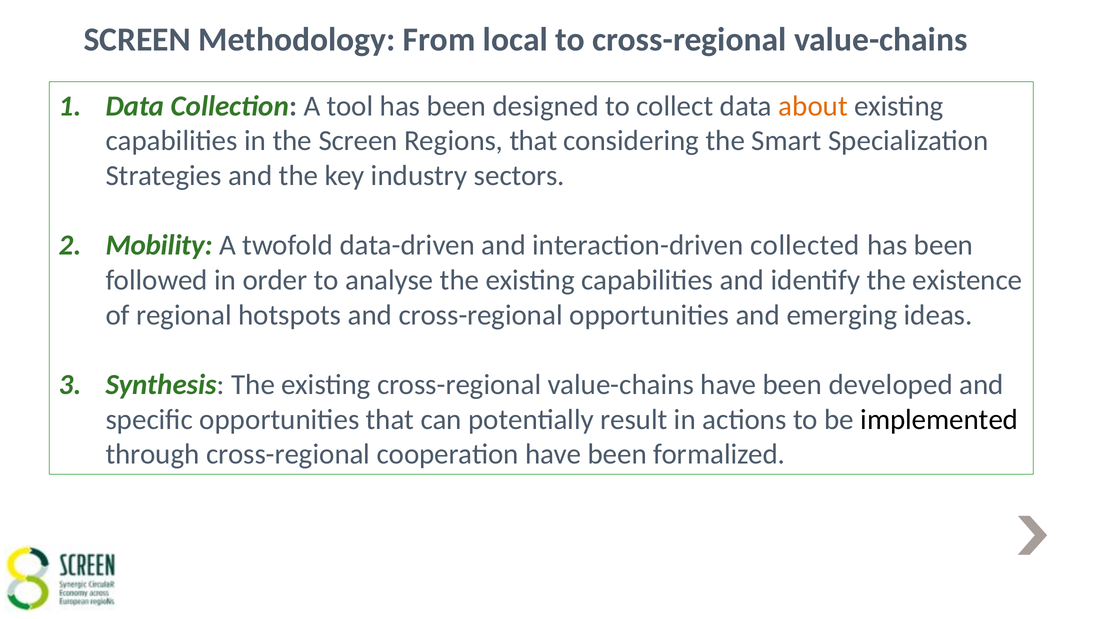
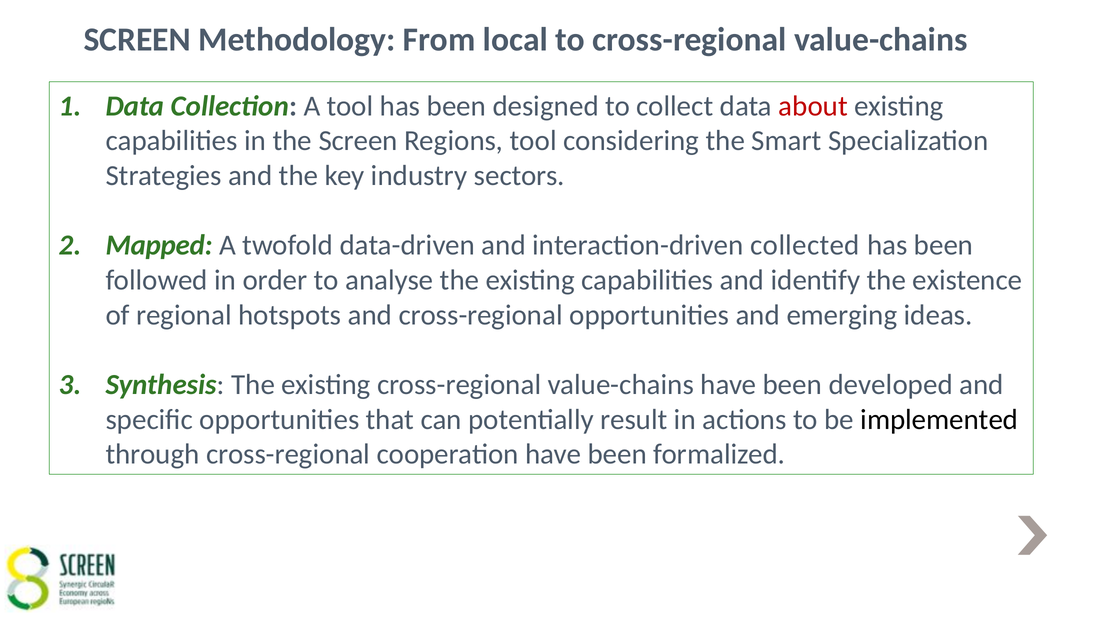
about colour: orange -> red (813, 106)
Regions that: that -> tool (533, 141)
Mobility: Mobility -> Mapped (159, 246)
